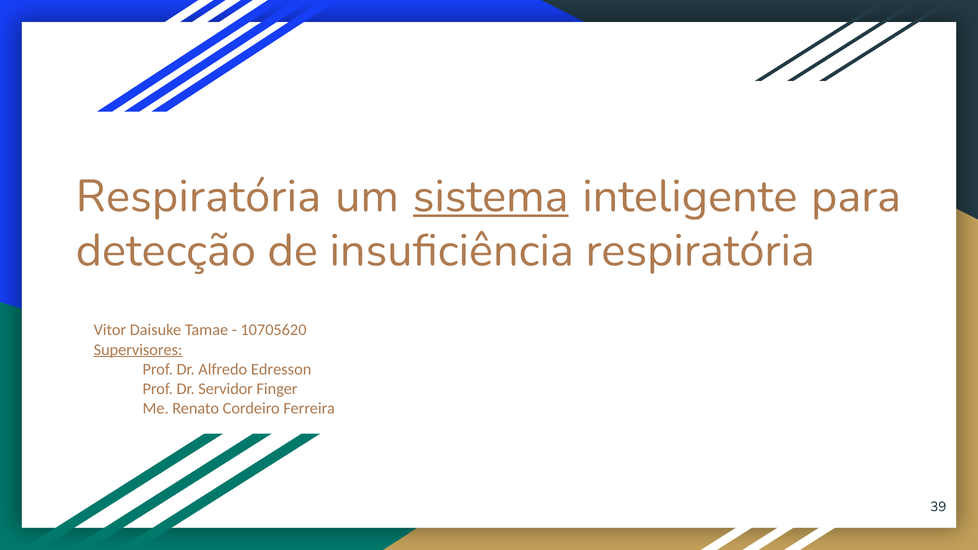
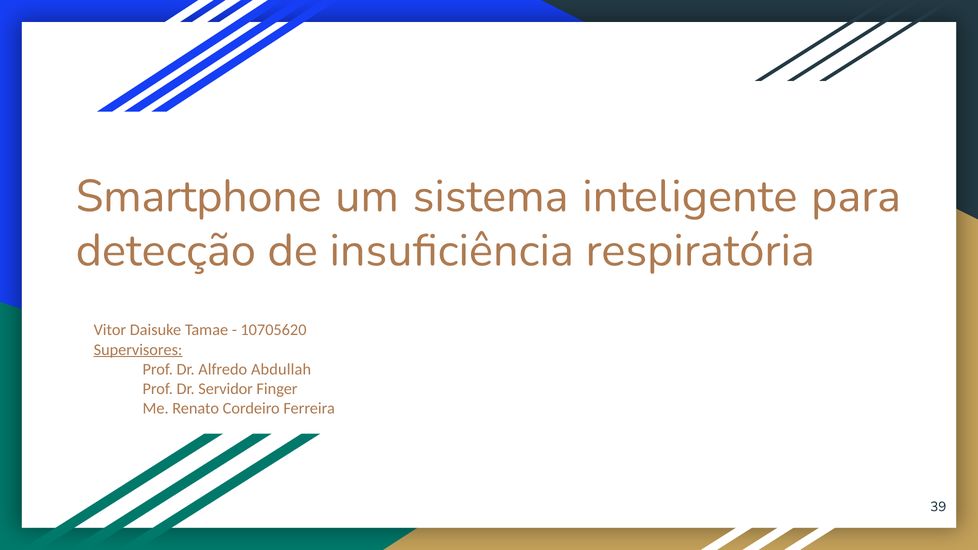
Respiratória: Respiratória -> Smartphone (199, 196)
sistema underline: present -> none (491, 196)
Edresson: Edresson -> Abdullah (281, 369)
